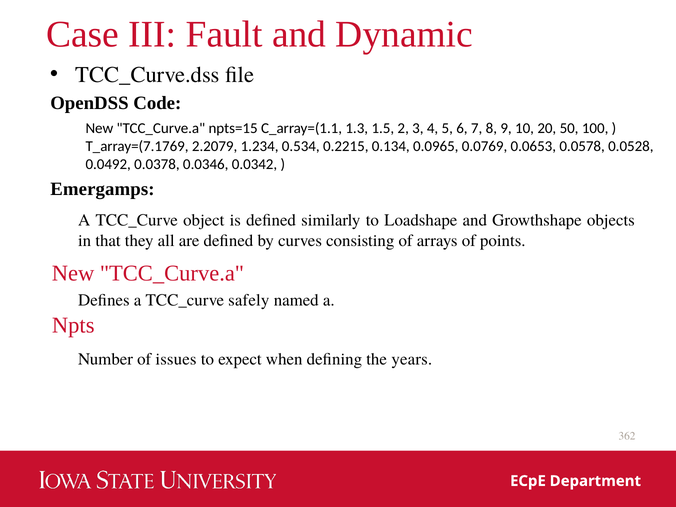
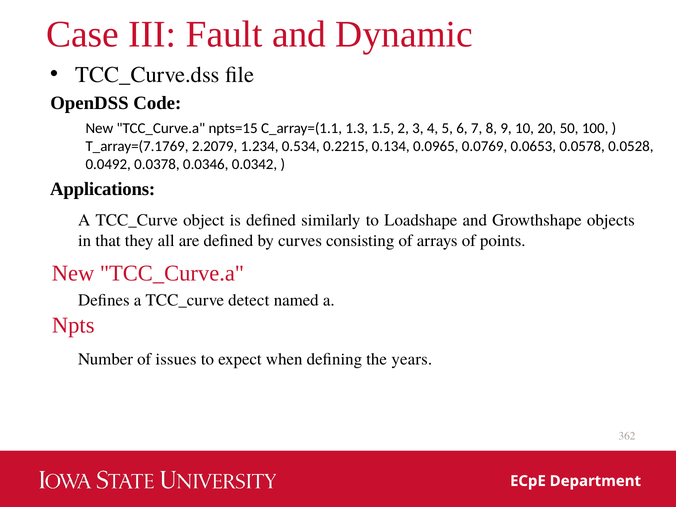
Emergamps: Emergamps -> Applications (103, 189)
safely: safely -> detect (249, 300)
